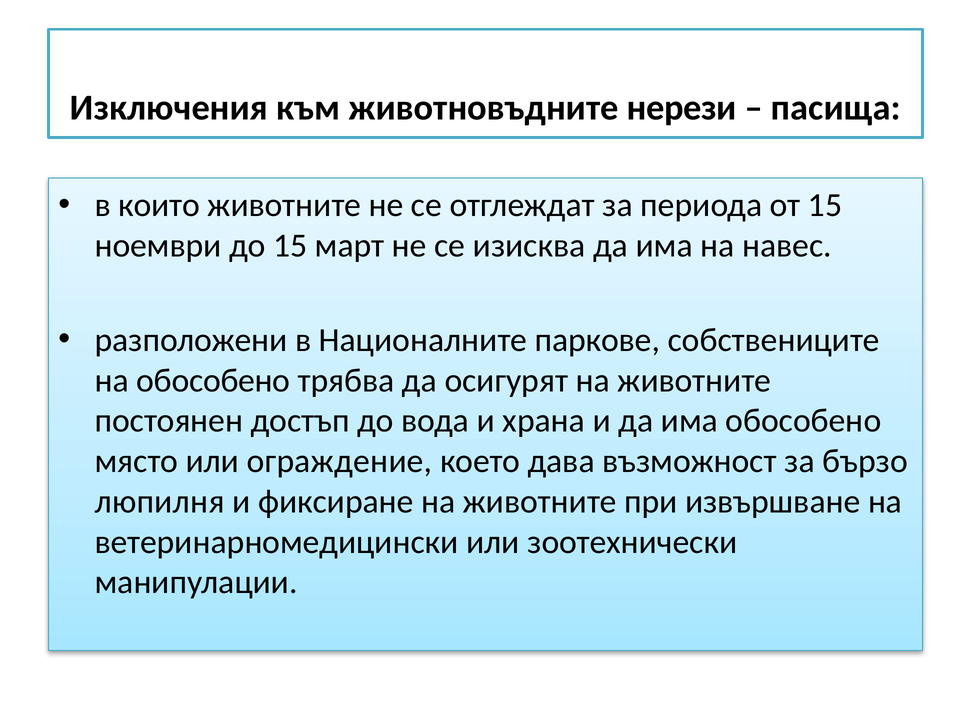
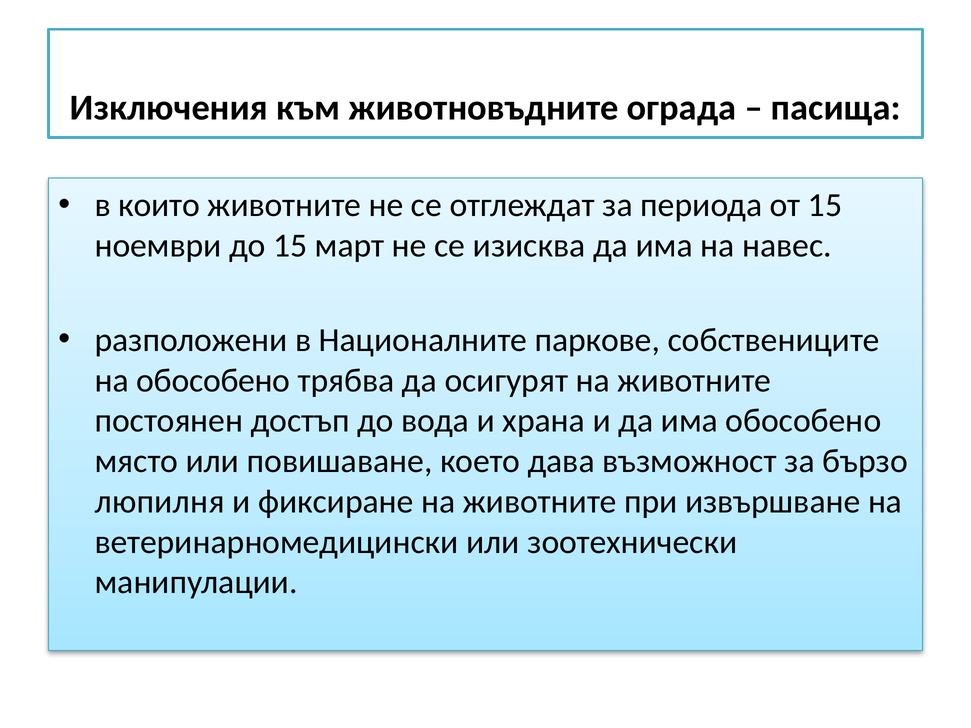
нерези: нерези -> ограда (681, 108)
ограждение: ограждение -> повишаване (340, 461)
